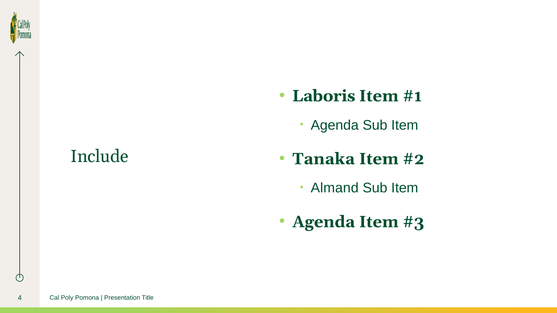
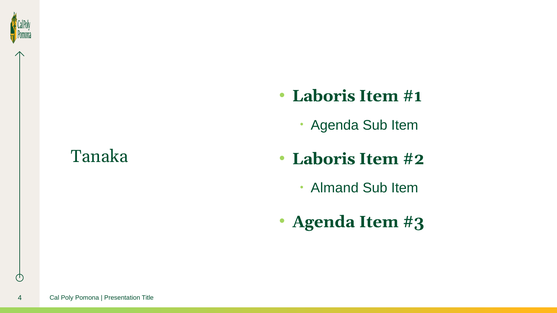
Tanaka: Tanaka -> Laboris (324, 159)
Include: Include -> Tanaka (99, 157)
